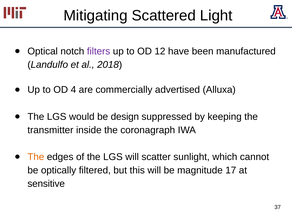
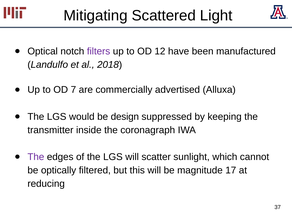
4: 4 -> 7 (73, 90)
The colour: orange -> purple (36, 157)
sensitive: sensitive -> reducing (46, 184)
